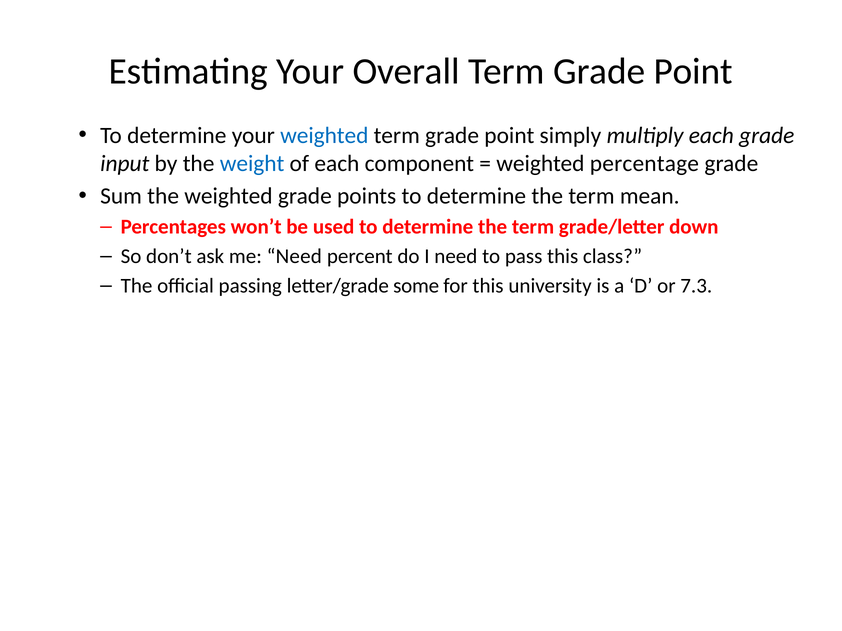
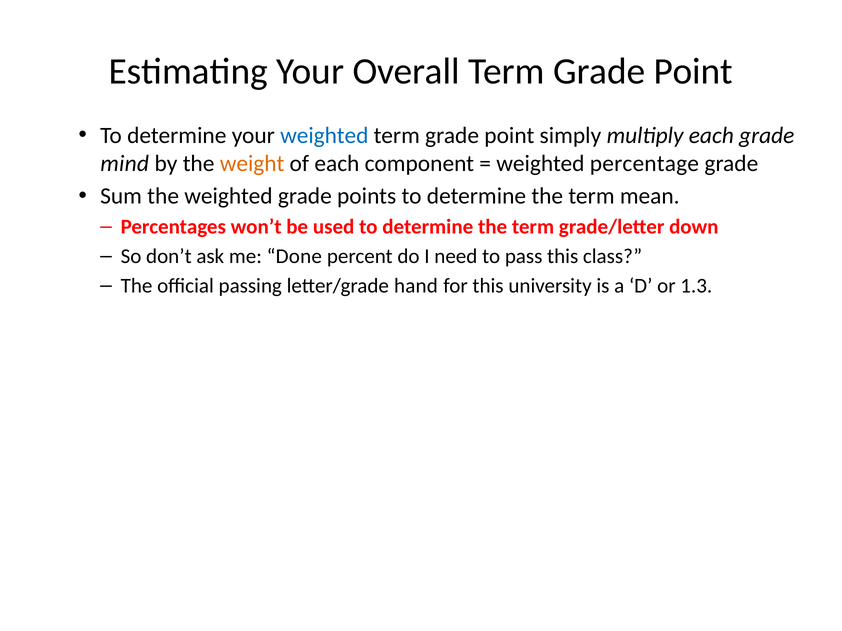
input: input -> mind (125, 164)
weight colour: blue -> orange (252, 164)
me Need: Need -> Done (294, 257)
some: some -> hand (416, 286)
7.3: 7.3 -> 1.3 (696, 286)
